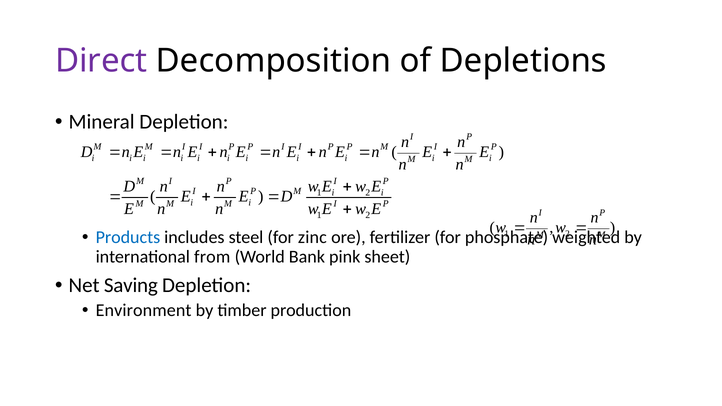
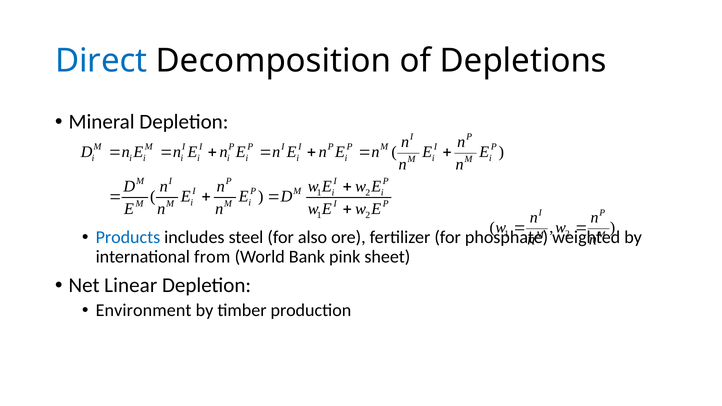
Direct colour: purple -> blue (101, 61)
zinc: zinc -> also (313, 238)
Saving: Saving -> Linear (131, 286)
